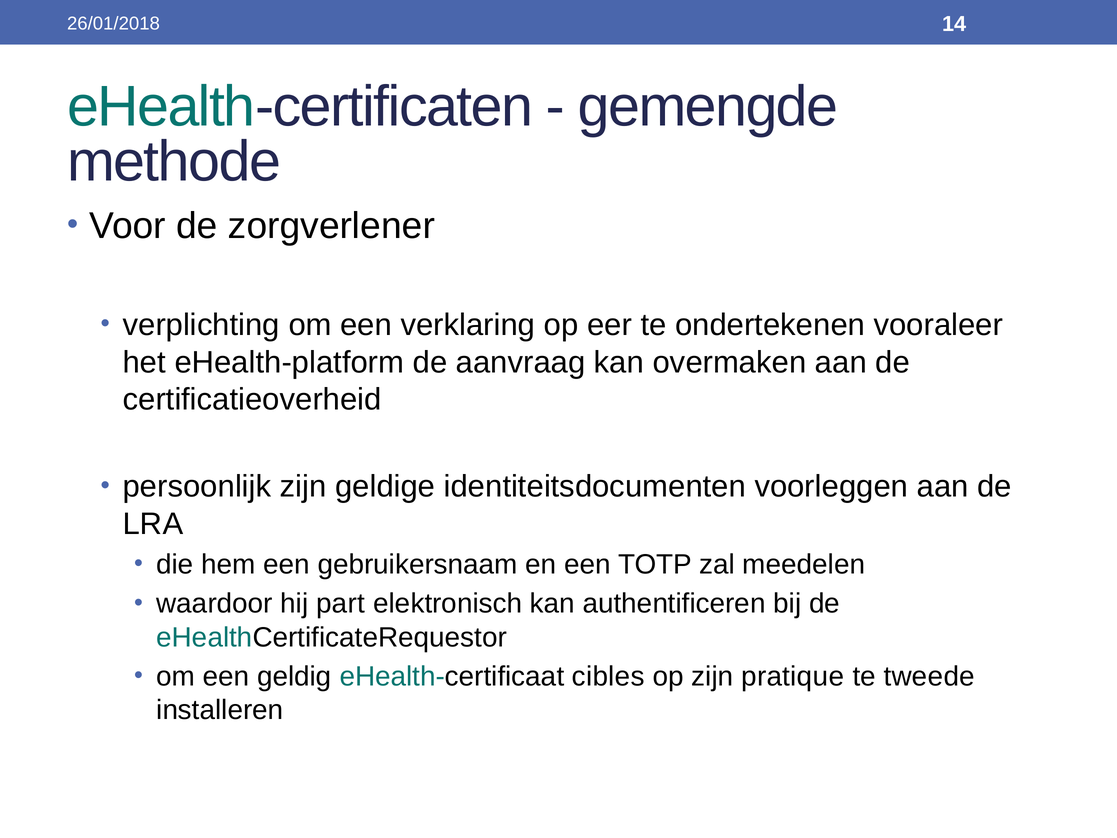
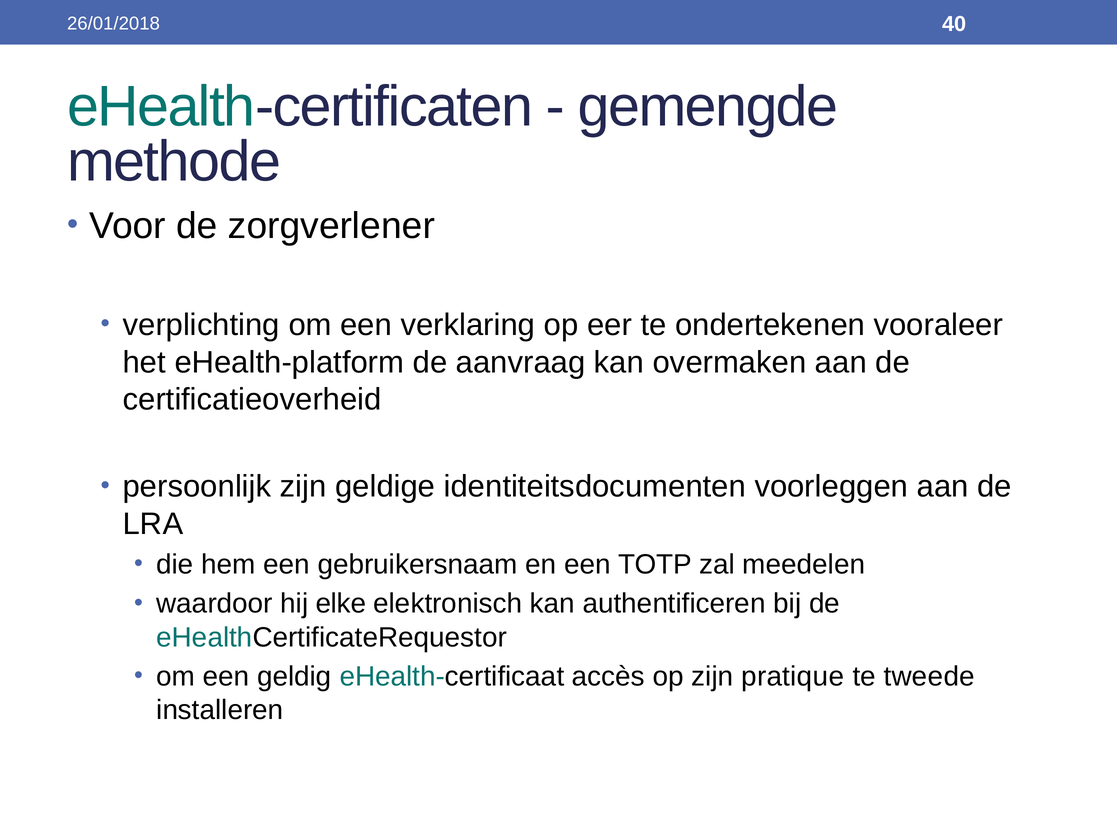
14: 14 -> 40 (954, 24)
part: part -> elke (341, 604)
cibles: cibles -> accès (608, 676)
